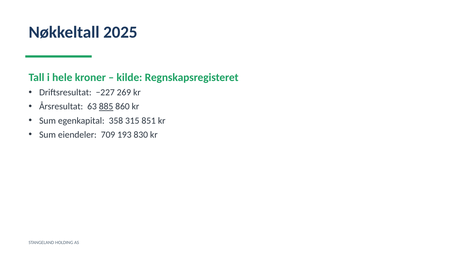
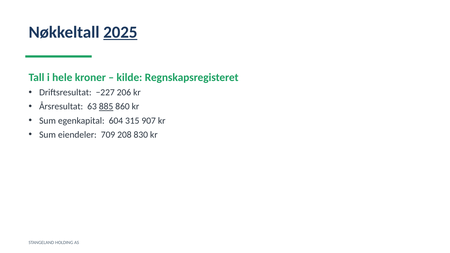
2025 underline: none -> present (120, 32)
269: 269 -> 206 (124, 93)
358: 358 -> 604 (116, 121)
851: 851 -> 907 (149, 121)
193: 193 -> 208 (124, 135)
